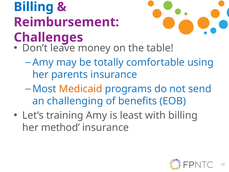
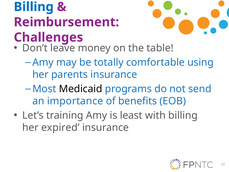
Medicaid colour: orange -> black (81, 89)
challenging: challenging -> importance (75, 101)
method: method -> expired (60, 127)
